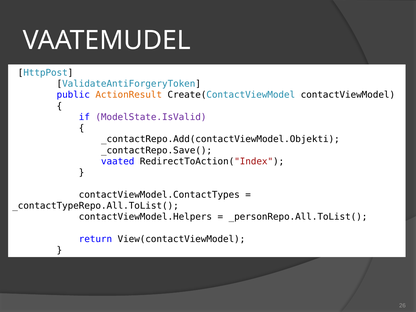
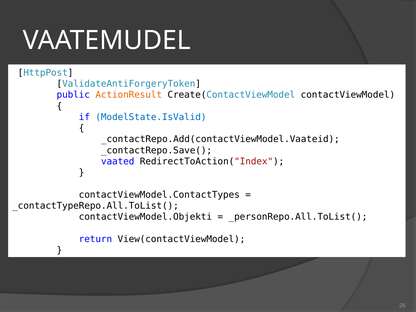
ModelState.IsValid colour: purple -> blue (151, 117)
_contactRepo.Add(contactViewModel.Objekti: _contactRepo.Add(contactViewModel.Objekti -> _contactRepo.Add(contactViewModel.Vaateid (220, 139)
contactViewModel.Helpers: contactViewModel.Helpers -> contactViewModel.Objekti (145, 217)
